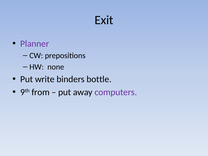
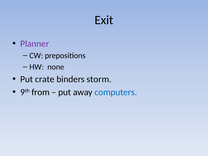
write: write -> crate (45, 79)
bottle: bottle -> storm (99, 79)
computers colour: purple -> blue (116, 92)
